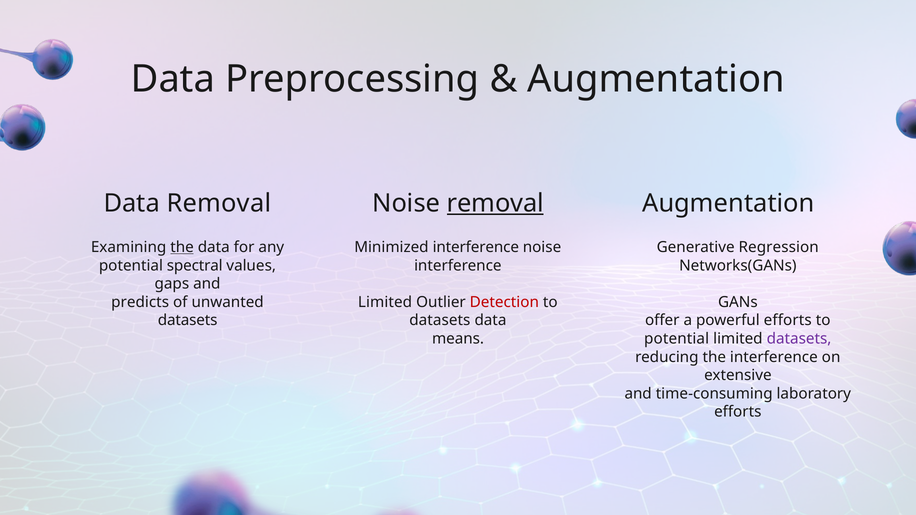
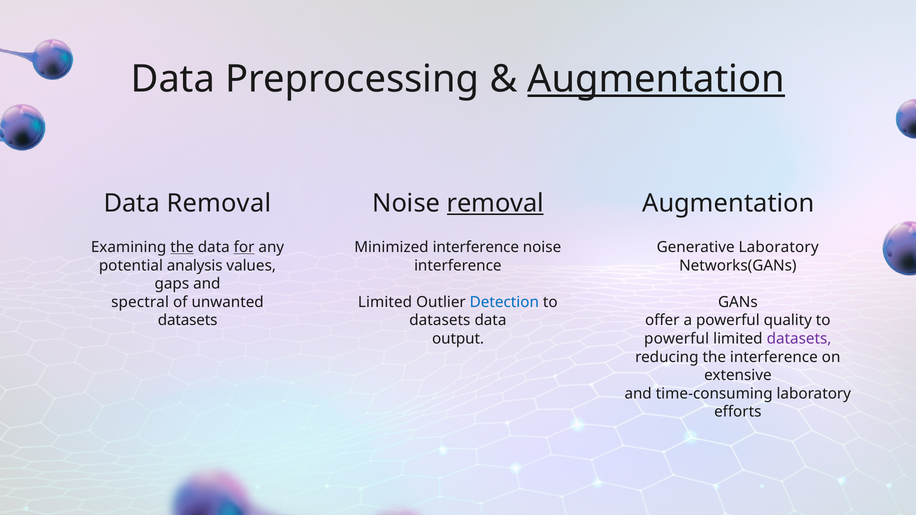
Augmentation underline: none -> present (656, 79)
for underline: none -> present (244, 247)
Generative Regression: Regression -> Laboratory (779, 247)
spectral: spectral -> analysis (195, 266)
predicts: predicts -> spectral (140, 302)
Detection colour: red -> blue (504, 302)
powerful efforts: efforts -> quality (788, 321)
means: means -> output (458, 339)
potential: potential -> powerful (677, 339)
